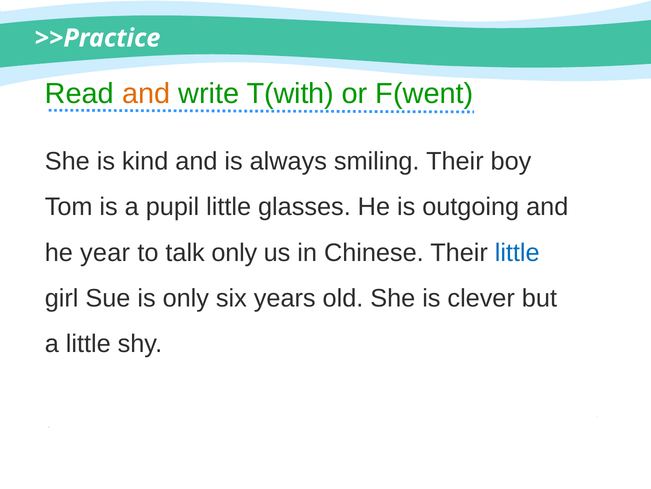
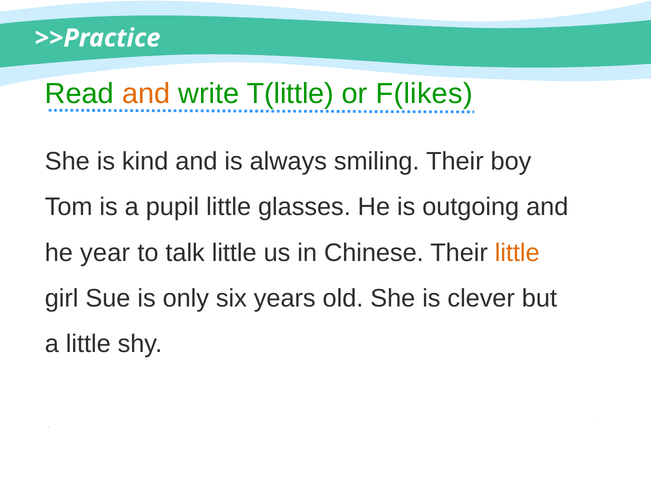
T(with: T(with -> T(little (290, 94)
F(went: F(went -> F(likes (424, 94)
talk only: only -> little (234, 252)
little colour: blue -> orange (517, 252)
